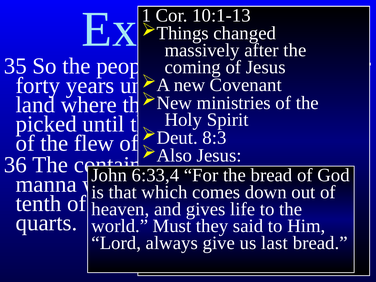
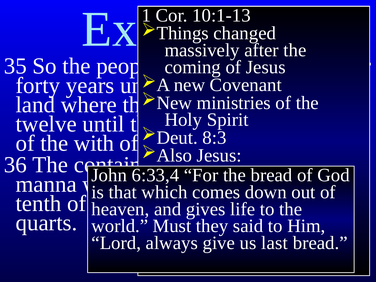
picked: picked -> twelve (46, 124)
flew: flew -> with (94, 143)
